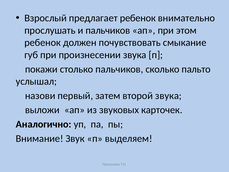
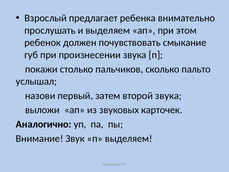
предлагает ребенок: ребенок -> ребенка (138, 18)
и пальчиков: пальчиков -> выделяем (108, 30)
